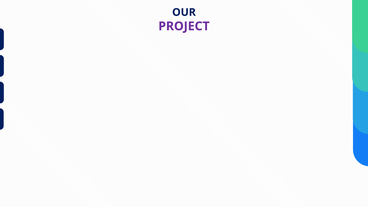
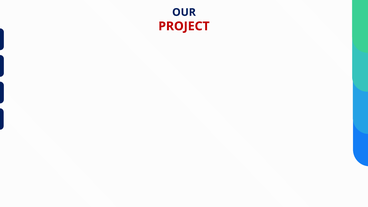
PROJECT colour: purple -> red (184, 26)
